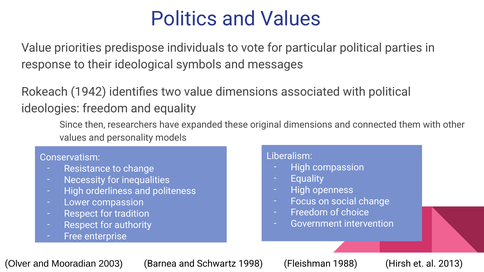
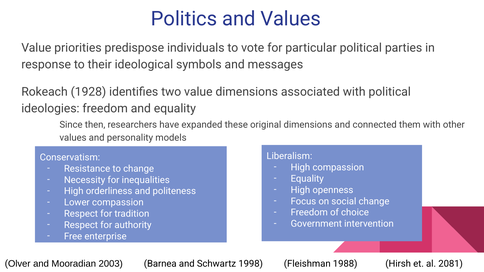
1942: 1942 -> 1928 (88, 92)
2013: 2013 -> 2081 (451, 264)
